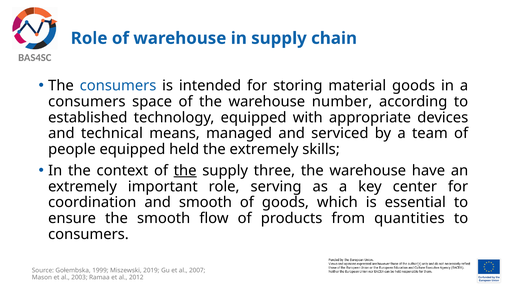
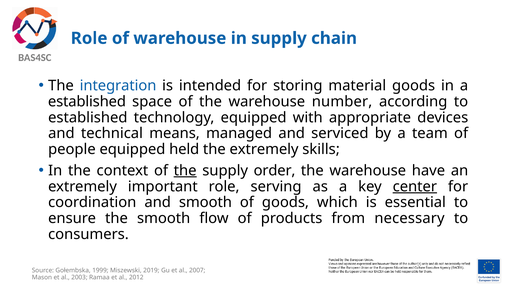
The consumers: consumers -> integration (118, 86)
consumers: consumers -> established (87, 102)
three: three -> order (275, 171)
center underline: none -> present (415, 187)
quantities: quantities -> necessary (409, 219)
